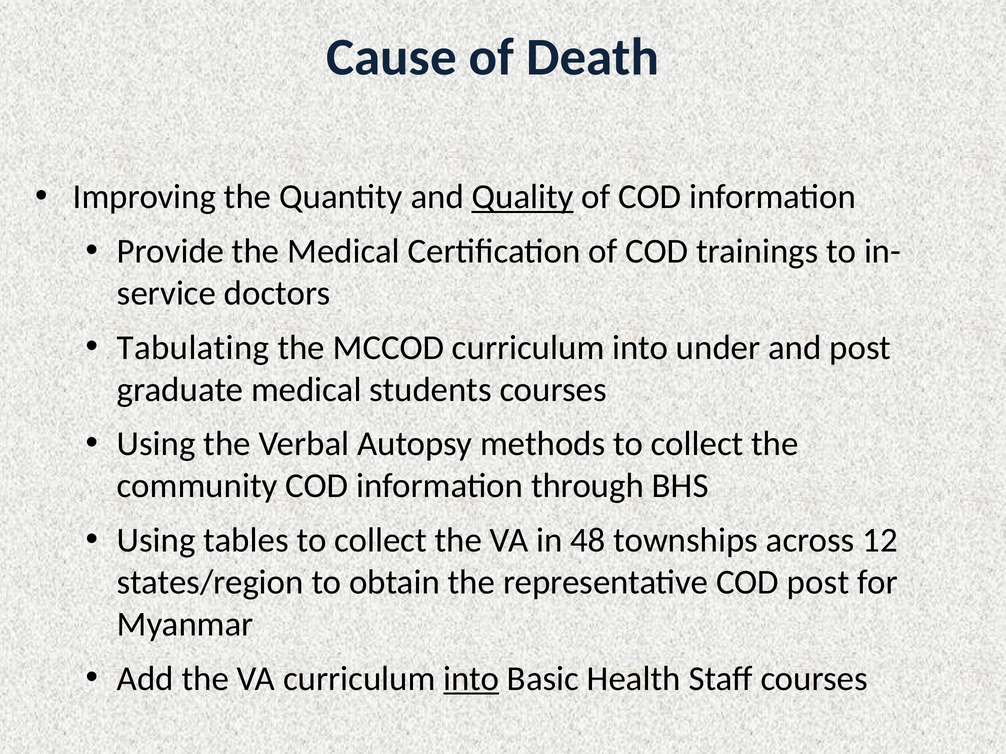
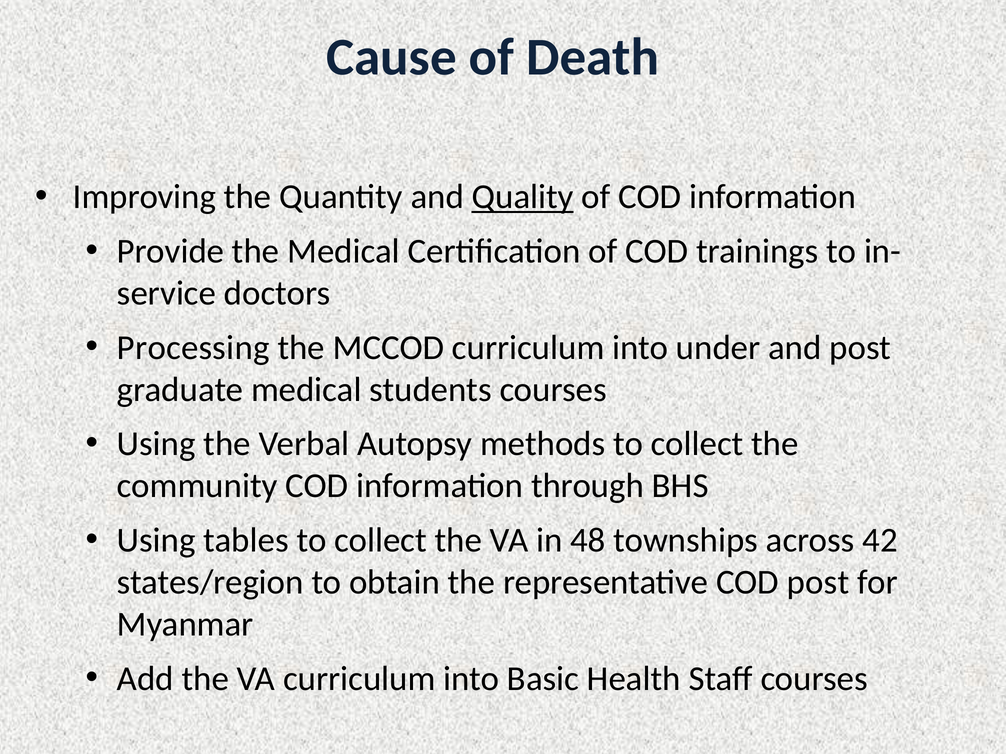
Tabulating: Tabulating -> Processing (193, 348)
12: 12 -> 42 (880, 541)
into underline: present -> none (471, 679)
